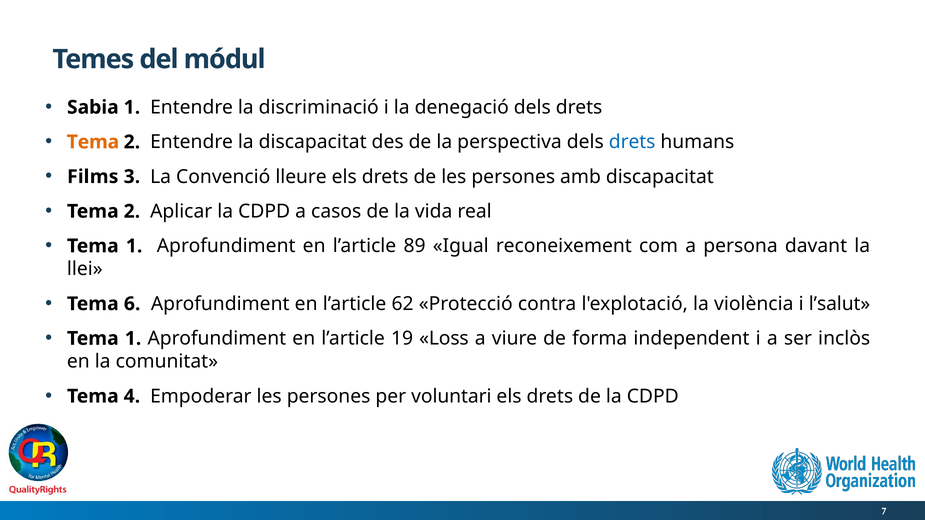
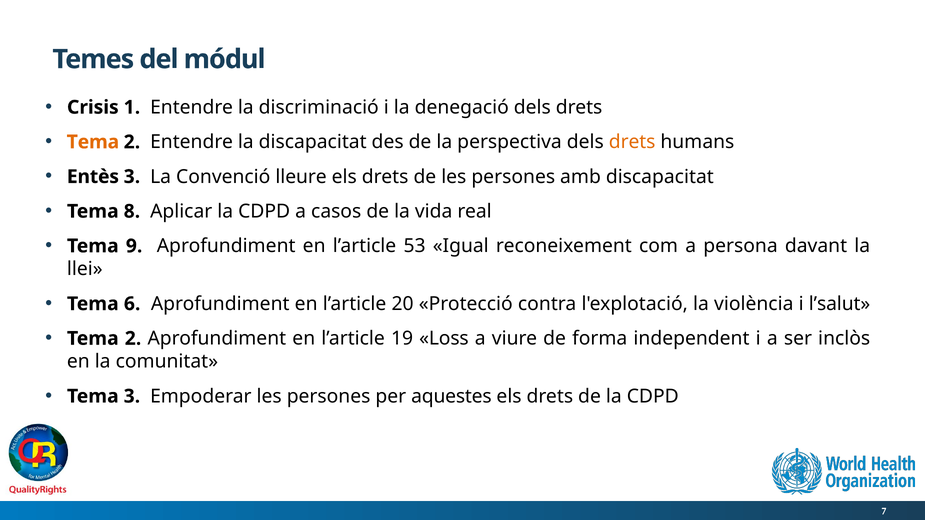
Sabia: Sabia -> Crisis (93, 107)
drets colour: blue -> orange (632, 142)
Films: Films -> Entès (93, 177)
2: 2 -> 8 (132, 211)
1: 1 -> 9 (134, 246)
89: 89 -> 53 (415, 246)
62: 62 -> 20 (403, 304)
1: 1 -> 2 (133, 339)
Tema 4: 4 -> 3 (132, 396)
voluntari: voluntari -> aquestes (451, 396)
